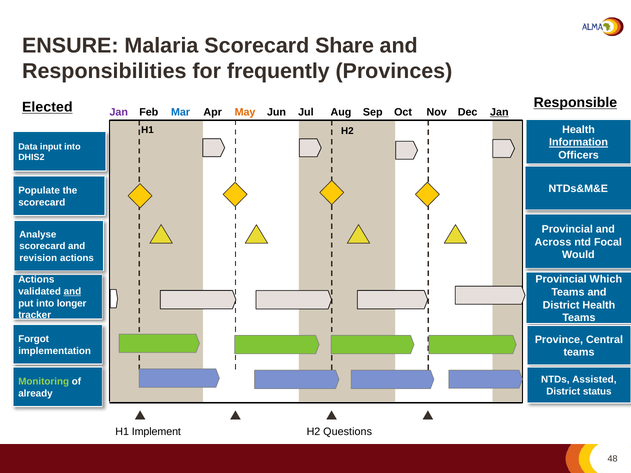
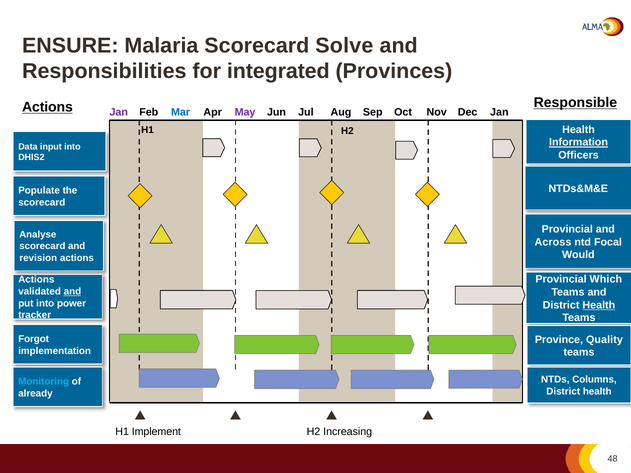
Share: Share -> Solve (344, 45)
frequently: frequently -> integrated (278, 71)
Elected: Elected -> Actions (47, 107)
May colour: orange -> purple (245, 112)
Jan underline: present -> none (499, 112)
longer: longer -> power (72, 303)
Health underline: none -> present (599, 305)
Central: Central -> Quality (604, 340)
Assisted: Assisted -> Columns (594, 380)
Monitoring colour: light green -> light blue (44, 382)
status: status -> health (597, 392)
Questions: Questions -> Increasing (348, 432)
